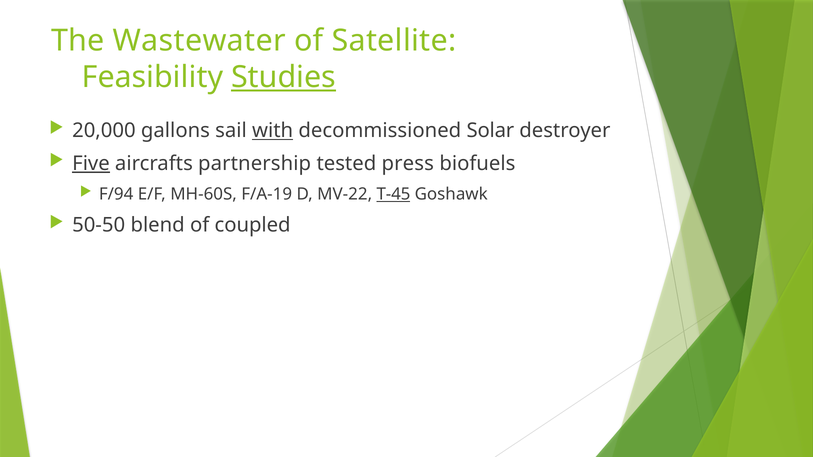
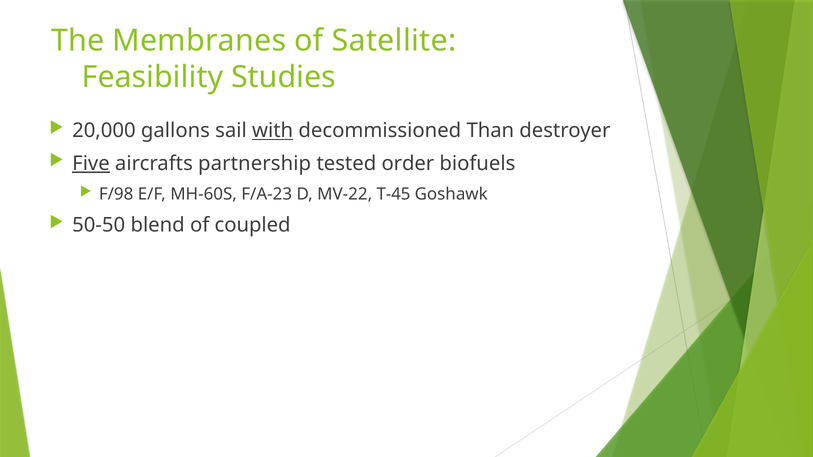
Wastewater: Wastewater -> Membranes (199, 41)
Studies underline: present -> none (283, 77)
Solar: Solar -> Than (490, 131)
press: press -> order (408, 164)
F/94: F/94 -> F/98 (116, 194)
F/A-19: F/A-19 -> F/A-23 (267, 194)
T-45 underline: present -> none (393, 194)
